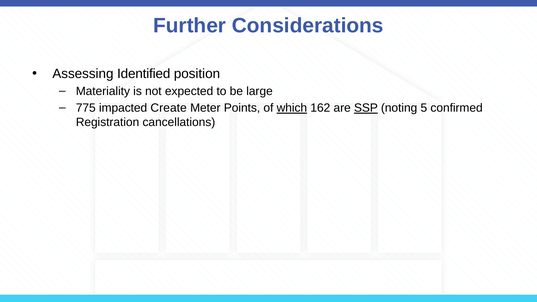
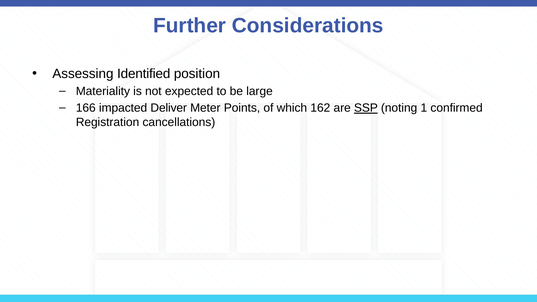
775: 775 -> 166 (86, 108)
Create: Create -> Deliver (169, 108)
which underline: present -> none (292, 108)
5: 5 -> 1 (424, 108)
